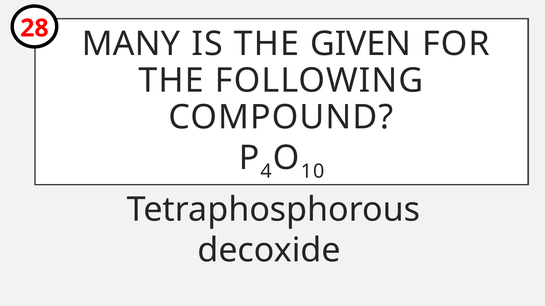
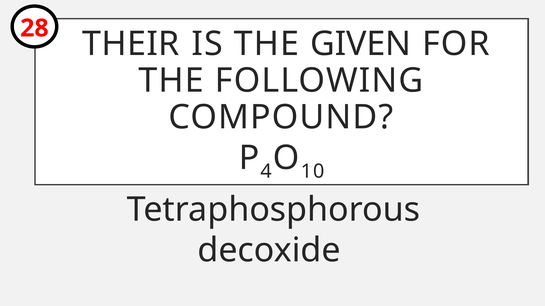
MANY: MANY -> THEIR (131, 44)
